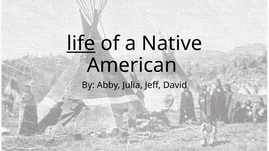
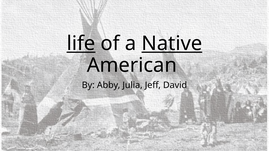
Native underline: none -> present (172, 44)
